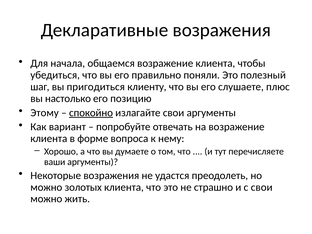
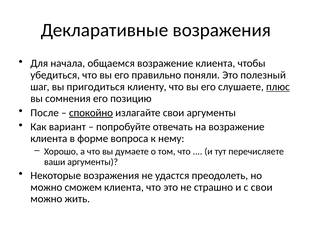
плюс underline: none -> present (278, 87)
настолько: настолько -> сомнения (68, 99)
Этому: Этому -> После (45, 113)
золотых: золотых -> сможем (83, 187)
